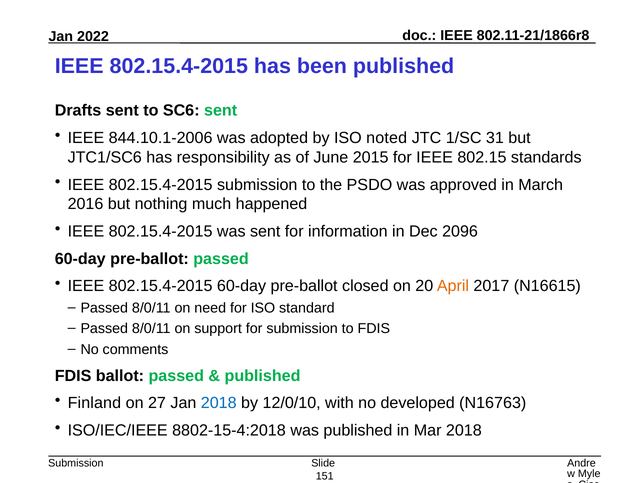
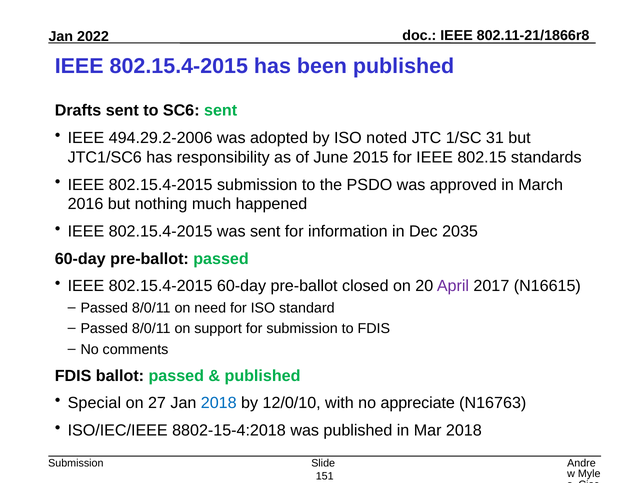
844.10.1-2006: 844.10.1-2006 -> 494.29.2-2006 (161, 138)
2096: 2096 -> 2035 (460, 231)
April colour: orange -> purple (453, 286)
Finland: Finland -> Special (94, 403)
developed: developed -> appreciate (418, 403)
